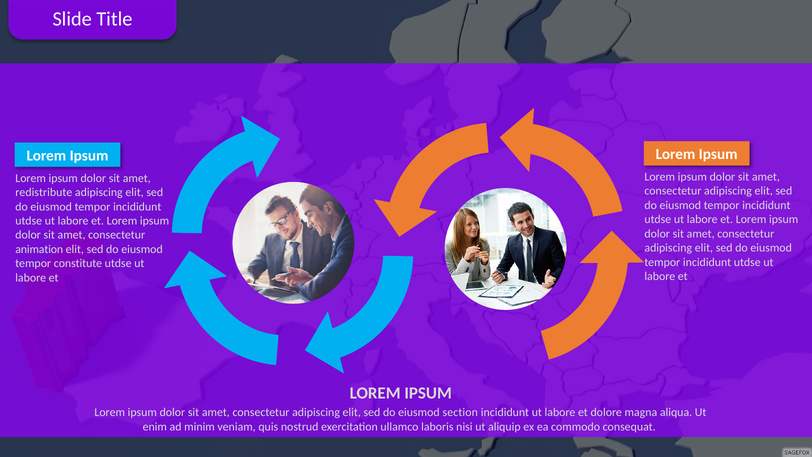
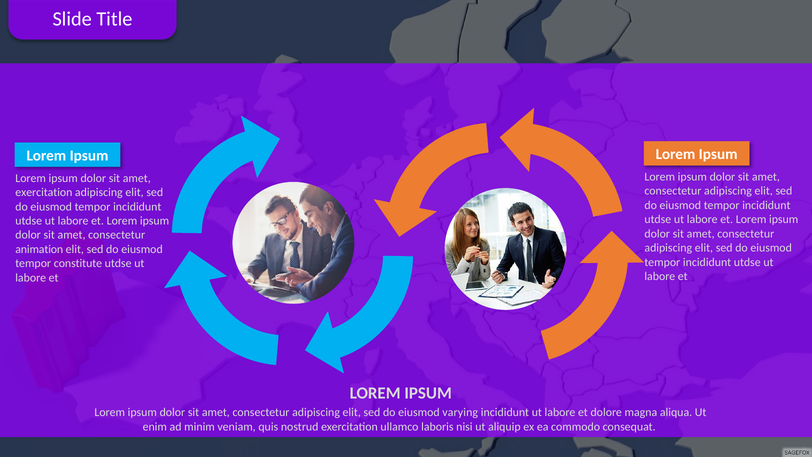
redistribute: redistribute -> exercitation (44, 192)
section: section -> varying (460, 412)
